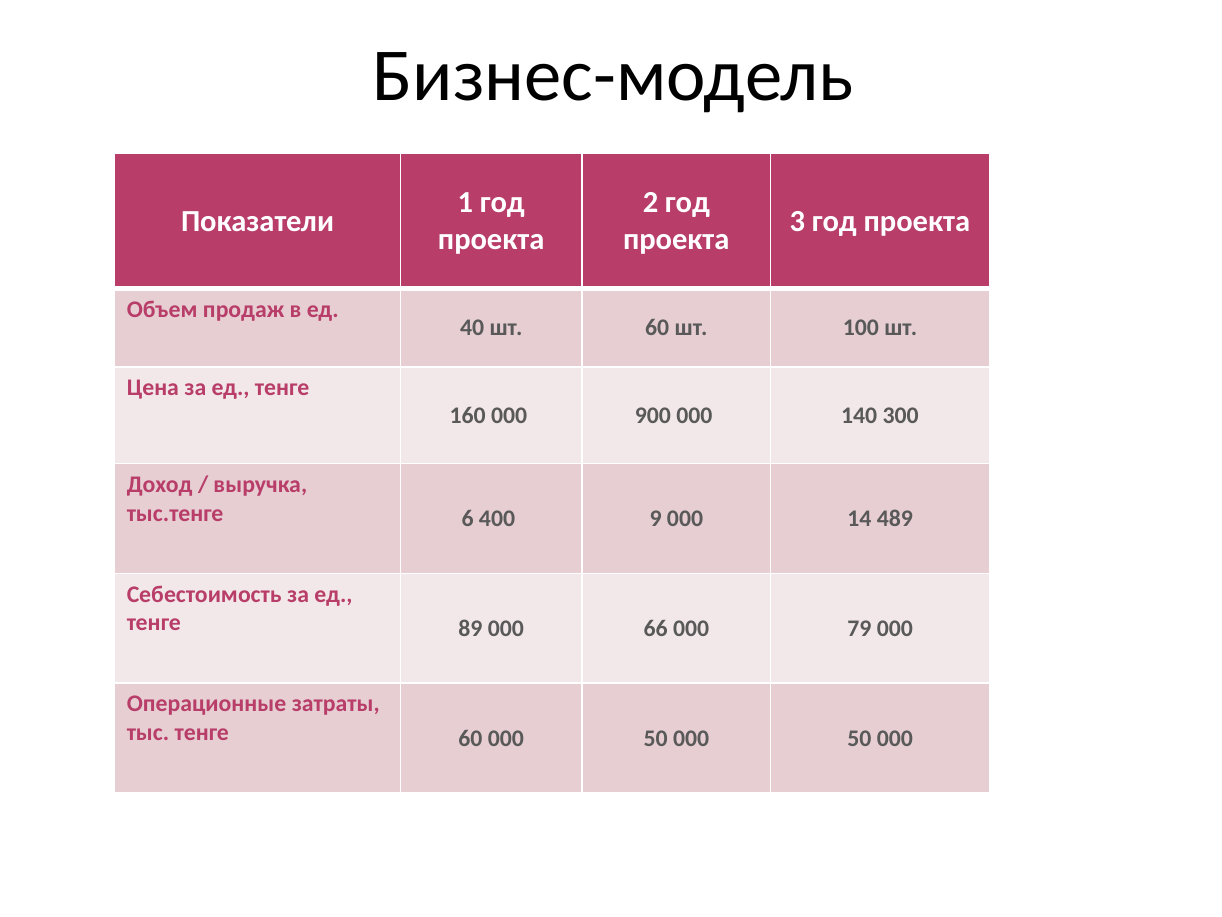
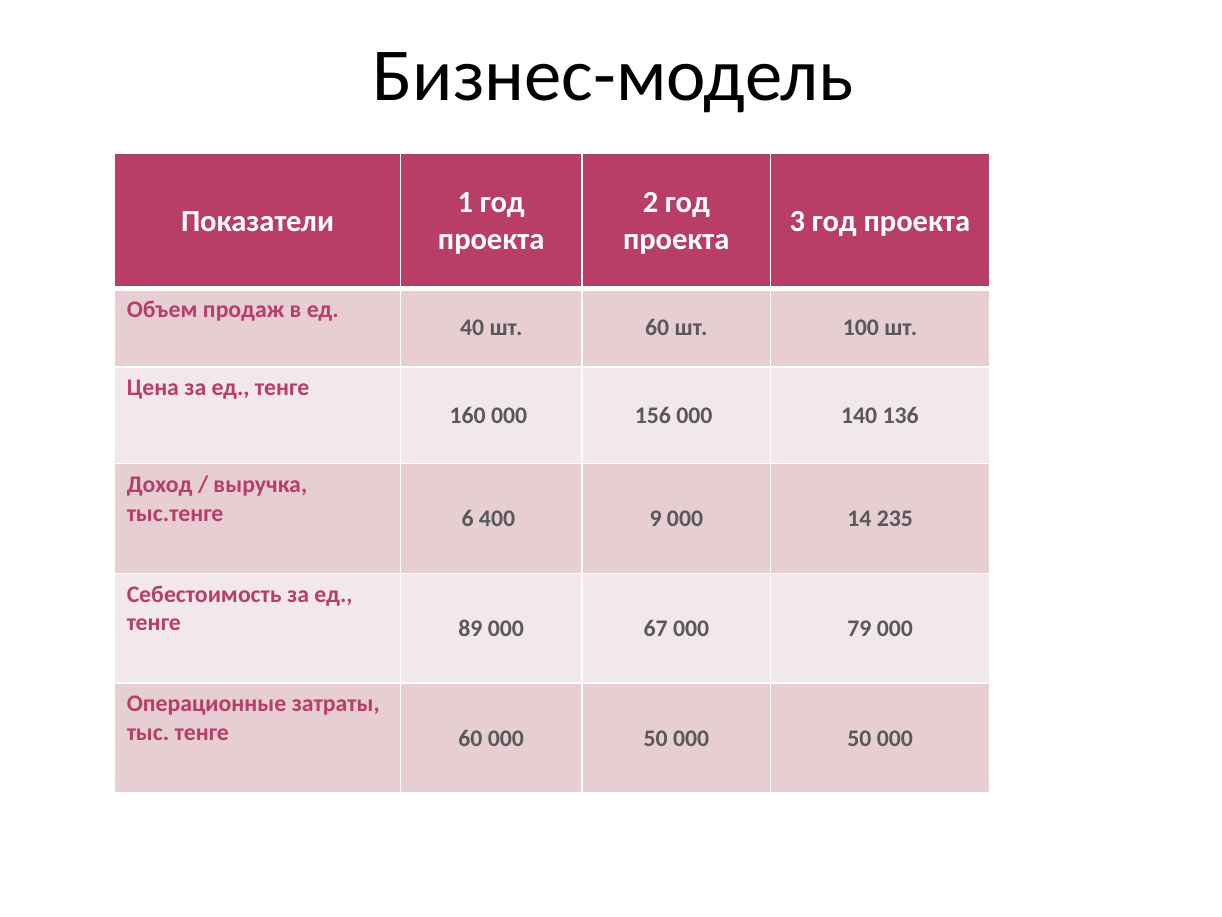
900: 900 -> 156 (653, 415)
300: 300 -> 136 (901, 415)
489: 489 -> 235 (895, 518)
66: 66 -> 67 (656, 628)
